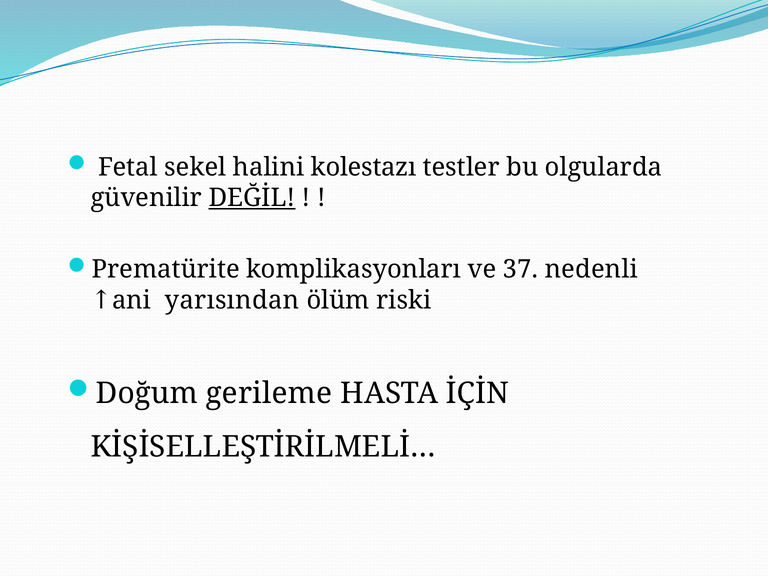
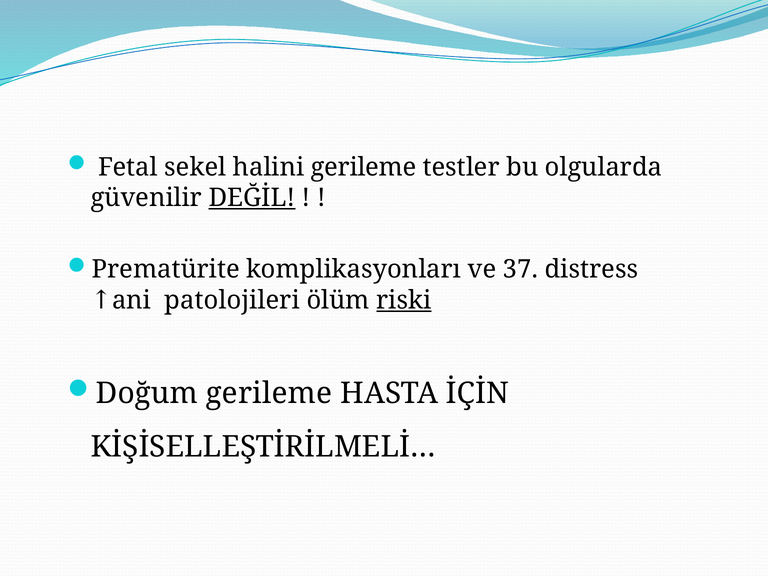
halini kolestazı: kolestazı -> gerileme (364, 167)
nedenli: nedenli -> distress (591, 270)
yarısından: yarısından -> patolojileri (232, 300)
riski underline: none -> present (404, 300)
